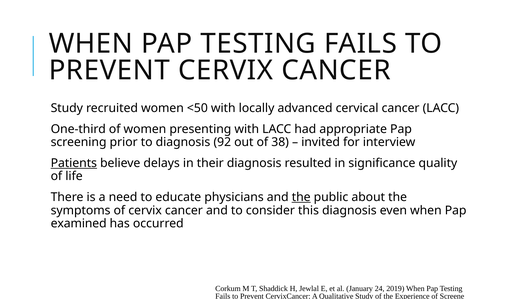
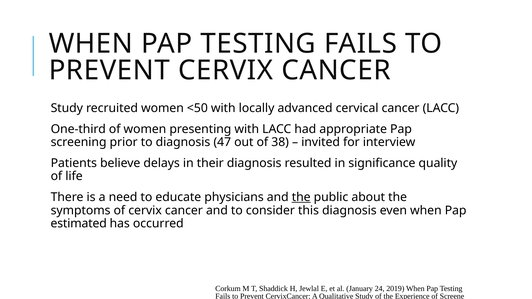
92: 92 -> 47 (222, 142)
Patients underline: present -> none (74, 163)
examined: examined -> estimated (79, 224)
